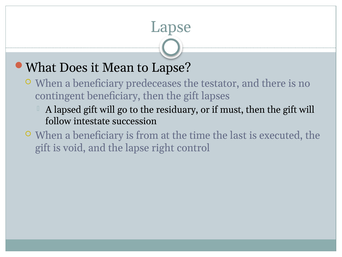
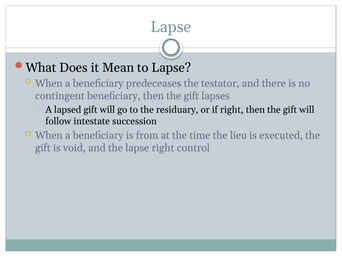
if must: must -> right (232, 110)
last: last -> lieu (238, 135)
